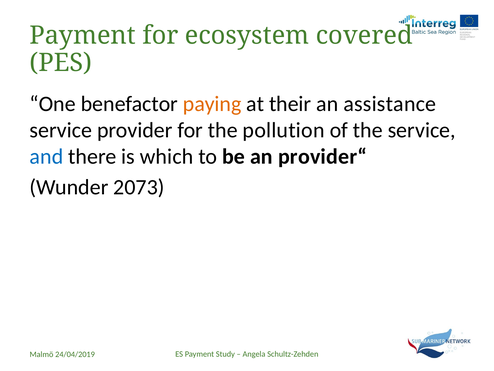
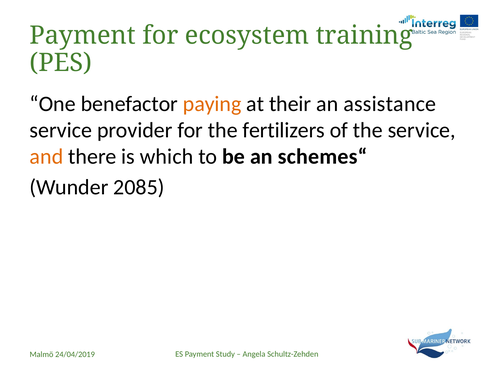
covered: covered -> training (364, 35)
pollution: pollution -> fertilizers (284, 130)
and colour: blue -> orange (46, 156)
provider“: provider“ -> schemes“ (323, 156)
2073: 2073 -> 2085 (139, 187)
